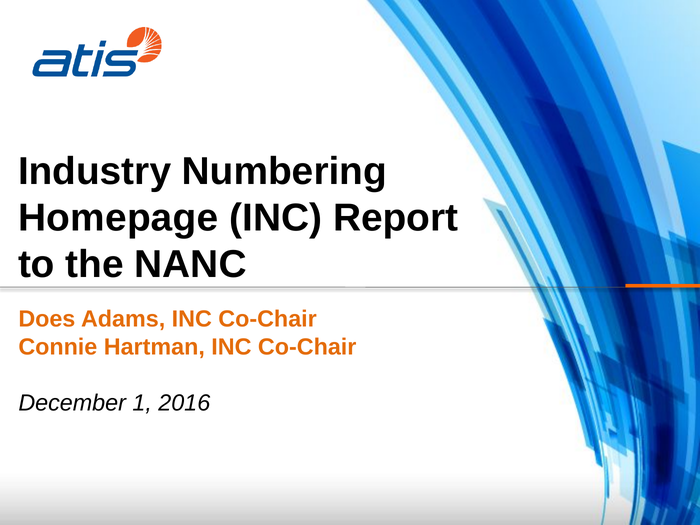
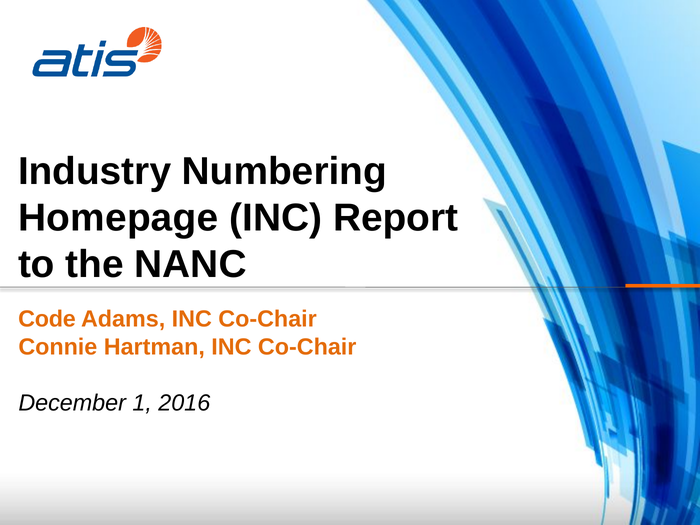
Does: Does -> Code (47, 319)
